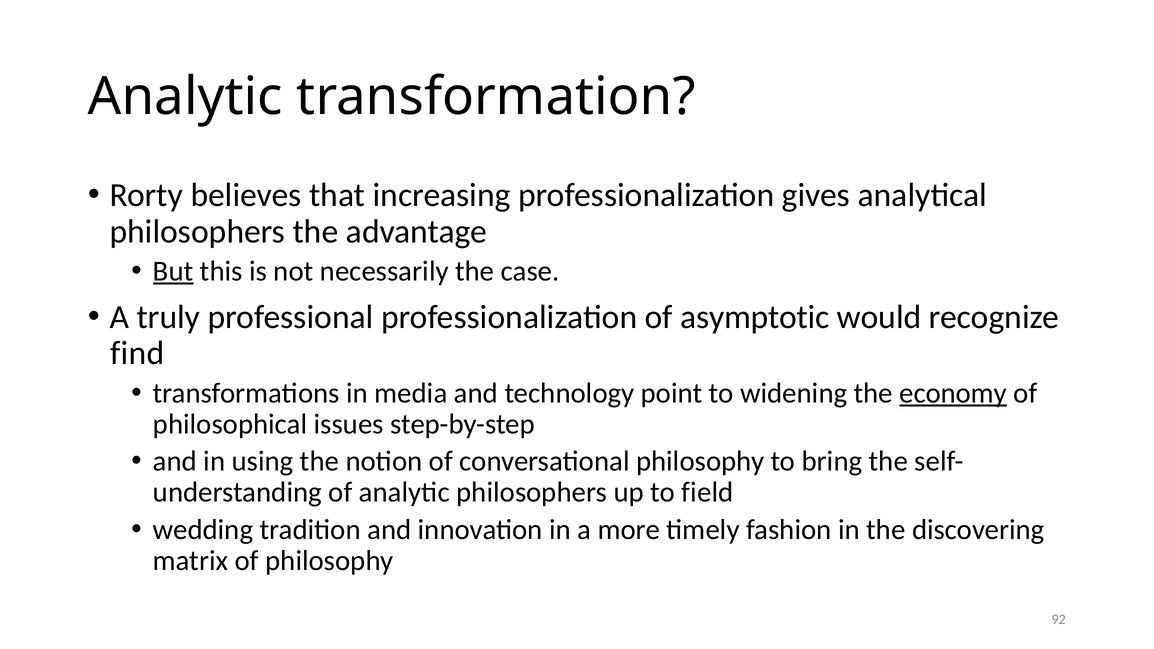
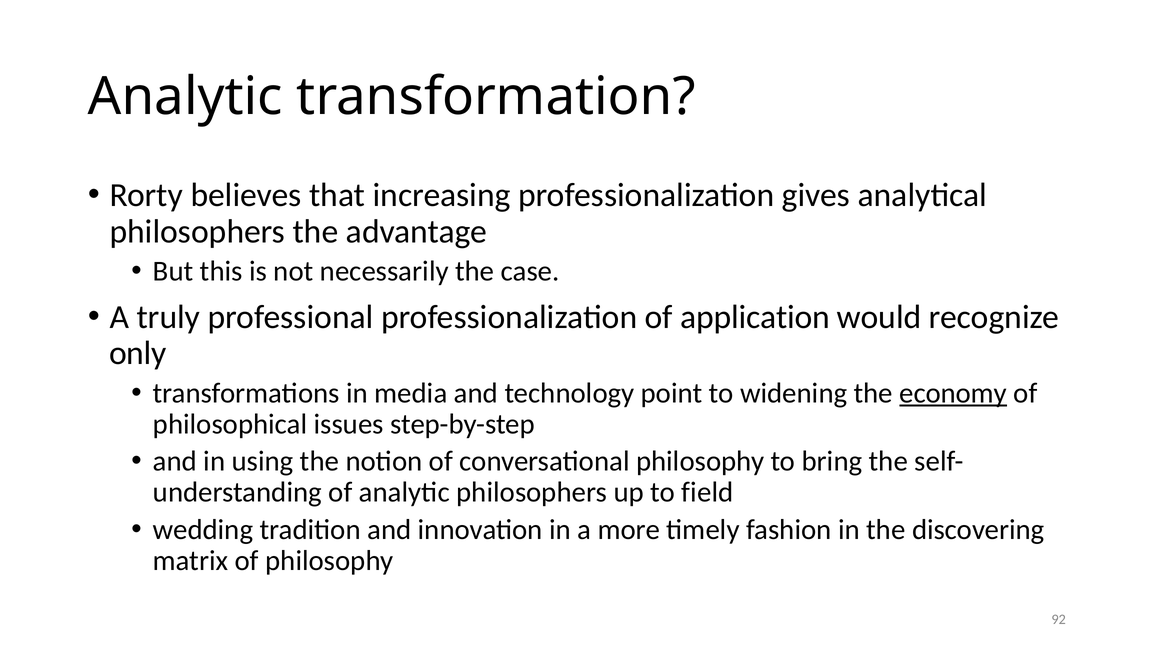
But underline: present -> none (173, 271)
asymptotic: asymptotic -> application (755, 317)
find: find -> only (138, 353)
